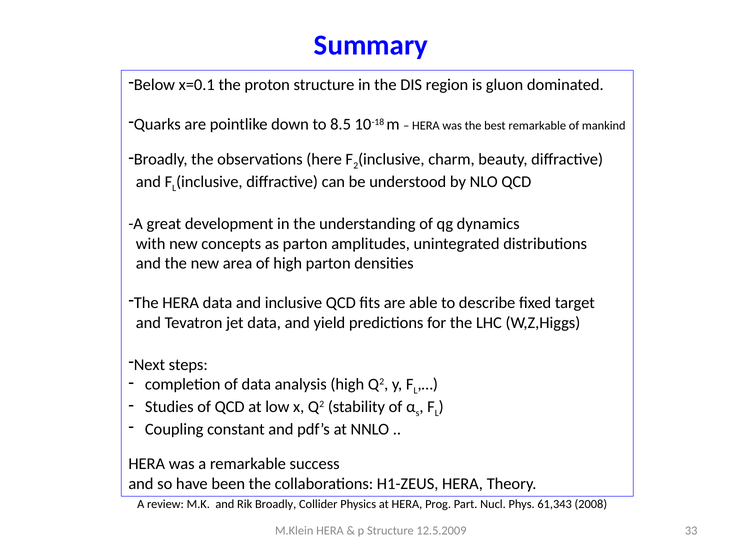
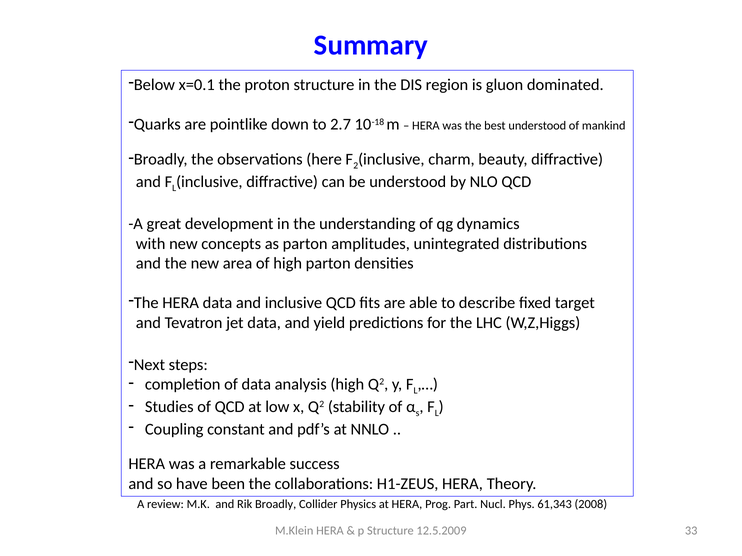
8.5: 8.5 -> 2.7 (341, 125)
best remarkable: remarkable -> understood (537, 126)
